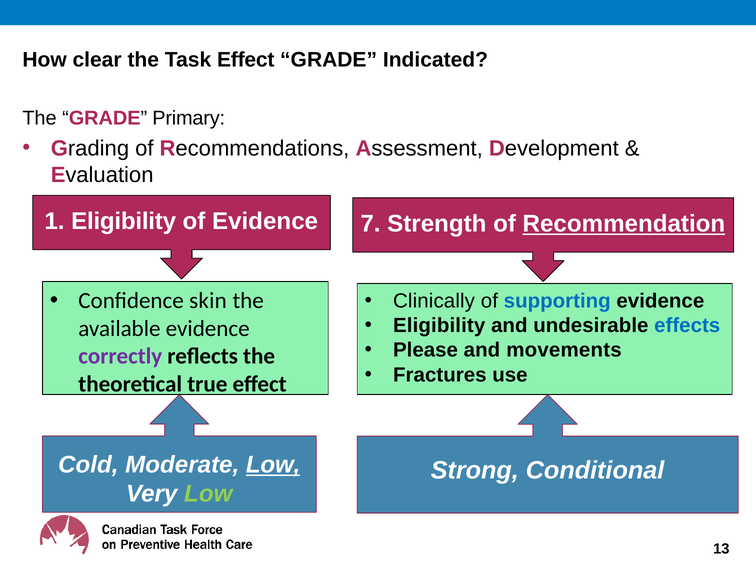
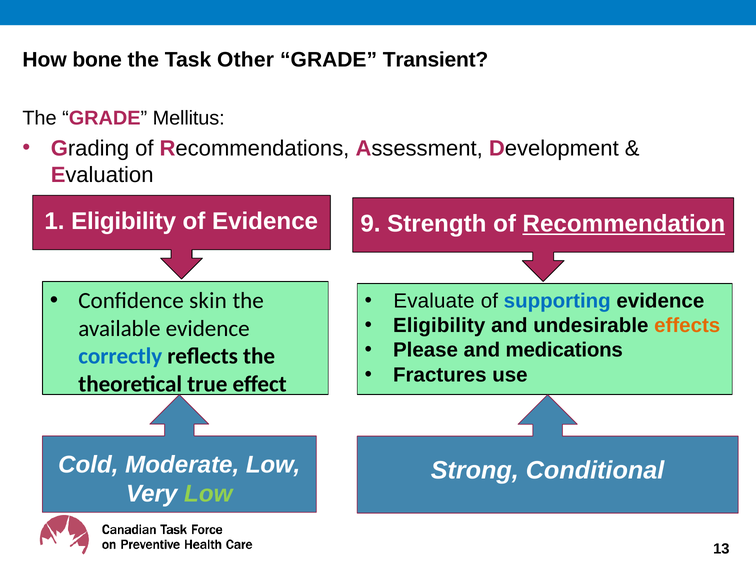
clear: clear -> bone (97, 60)
Task Effect: Effect -> Other (246, 60)
Indicated: Indicated -> Transient (436, 60)
Primary: Primary -> Mellitus (189, 118)
7: 7 -> 9 (370, 224)
Clinically: Clinically -> Evaluate (434, 301)
effects colour: blue -> orange (687, 326)
movements: movements -> medications (564, 350)
correctly colour: purple -> blue (120, 356)
Low underline: present -> none (273, 465)
